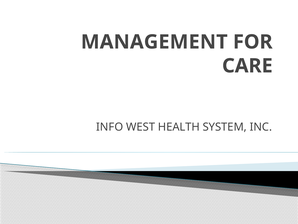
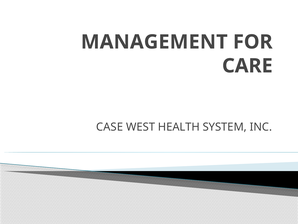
INFO: INFO -> CASE (110, 127)
